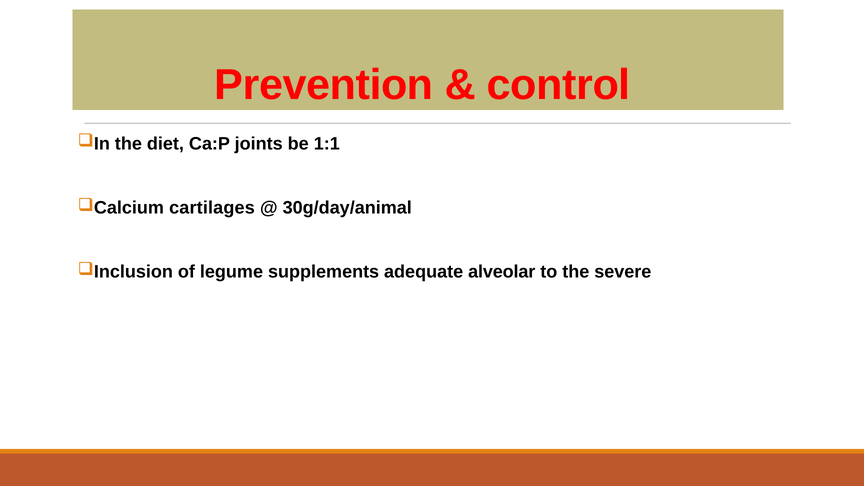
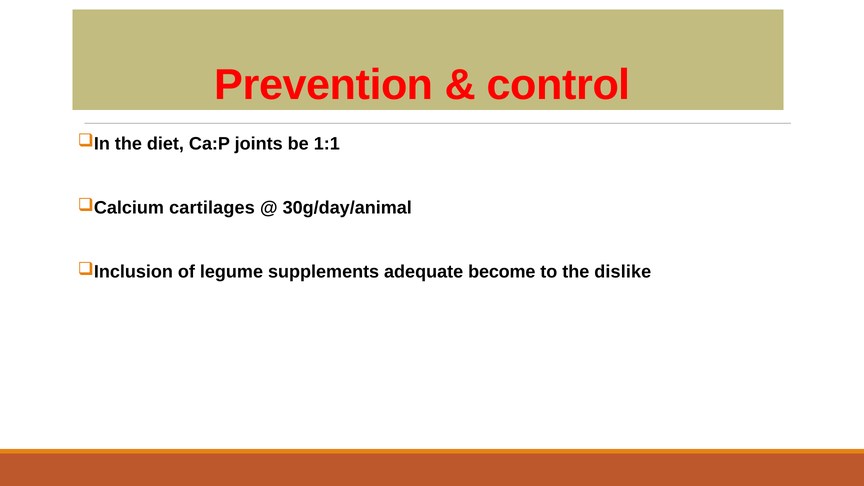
alveolar: alveolar -> become (502, 272)
severe: severe -> dislike (623, 272)
